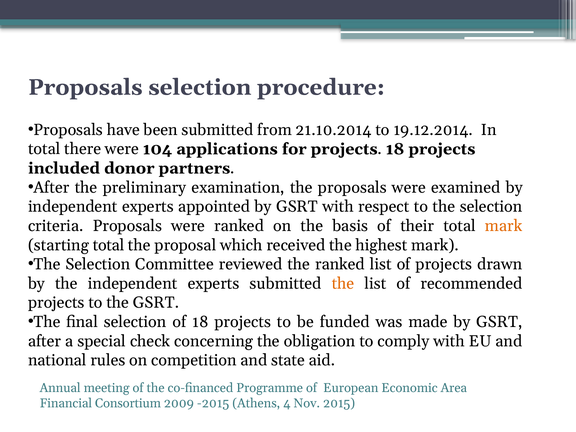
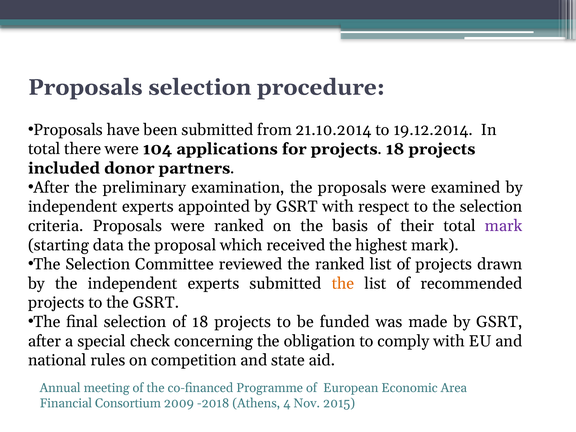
mark colour: orange -> purple (504, 226)
starting total: total -> data (108, 245)
-2015: -2015 -> -2018 (213, 403)
